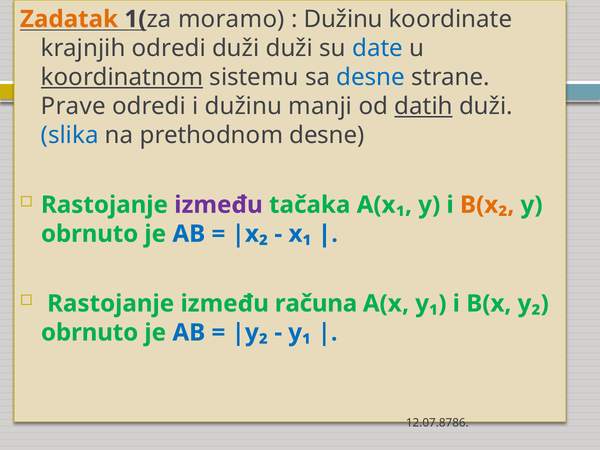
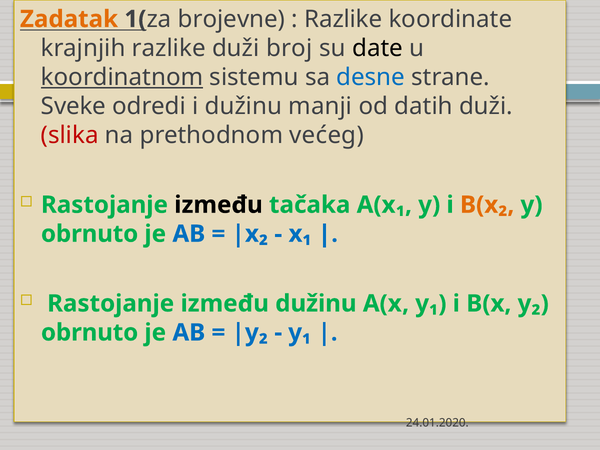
moramo: moramo -> brojevne (231, 19)
Dužinu: Dužinu -> Razlike (343, 19)
krajnjih odredi: odredi -> razlike (169, 48)
duži duži: duži -> broj (289, 48)
date colour: blue -> black (378, 48)
Prave: Prave -> Sveke (73, 106)
datih underline: present -> none (424, 106)
slika colour: blue -> red (70, 135)
prethodnom desne: desne -> većeg (327, 135)
između colour: purple -> black (219, 205)
između računa: računa -> dužinu (316, 304)
12.07.8786: 12.07.8786 -> 24.01.2020 (437, 423)
